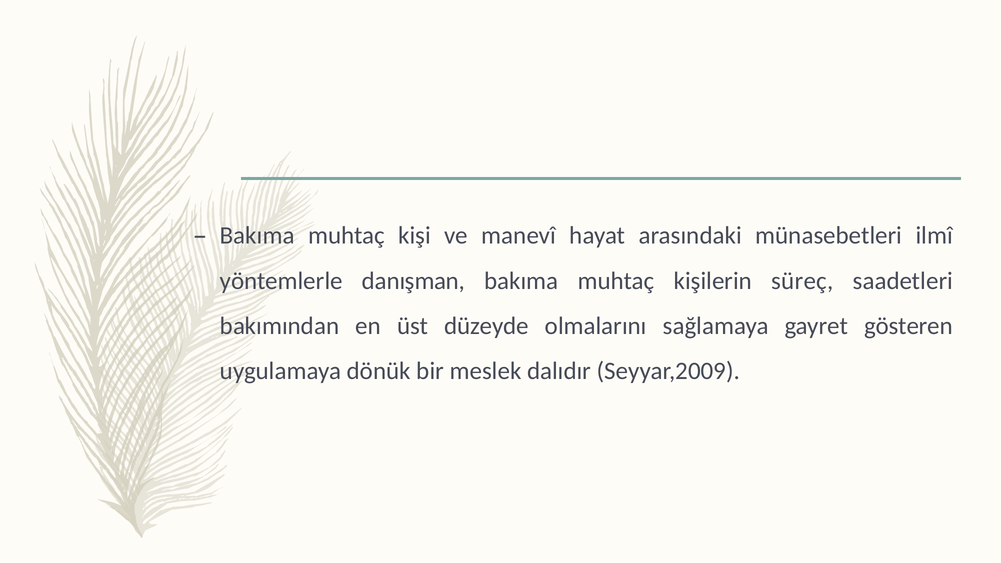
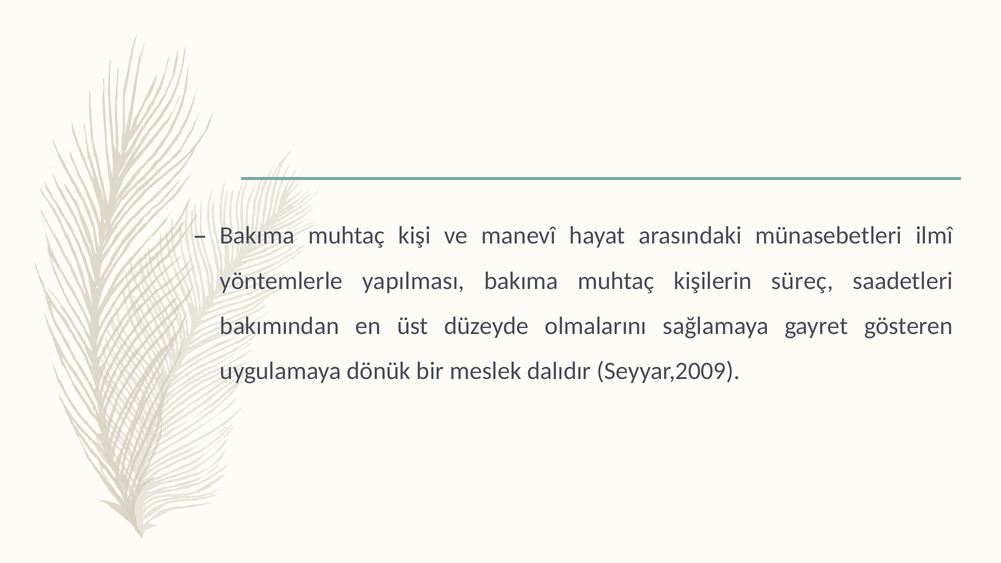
danışman: danışman -> yapılması (413, 281)
